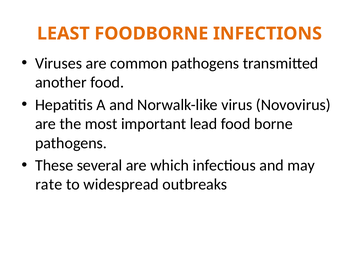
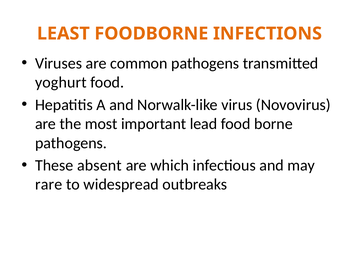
another: another -> yoghurt (61, 82)
several: several -> absent (99, 165)
rate: rate -> rare (49, 185)
